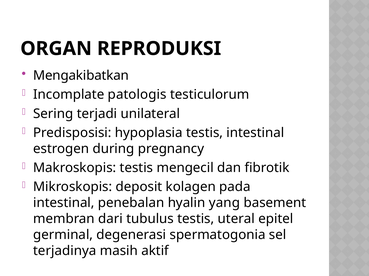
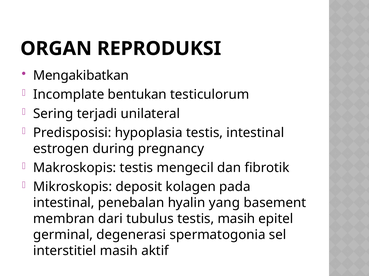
patologis: patologis -> bentukan (137, 95)
testis uteral: uteral -> masih (236, 219)
terjadinya: terjadinya -> interstitiel (65, 251)
